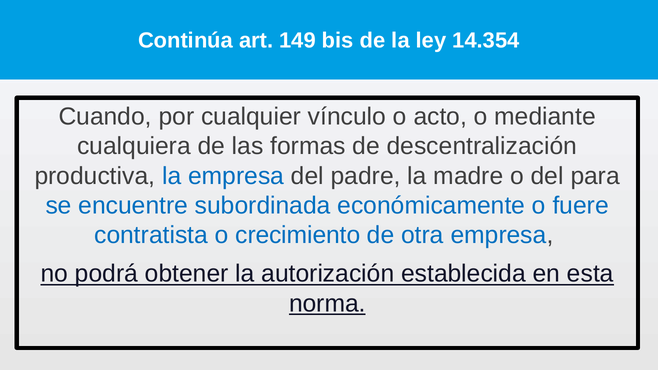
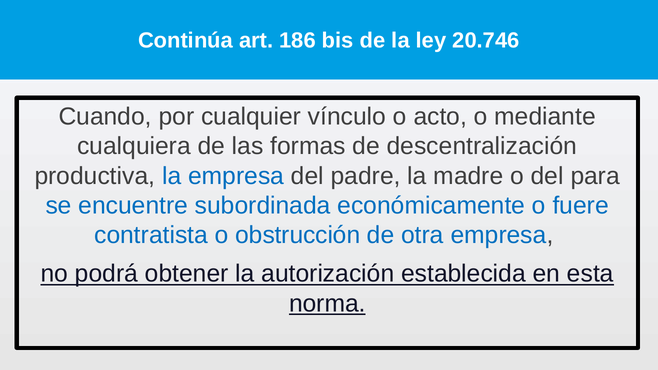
149: 149 -> 186 (298, 41)
14.354: 14.354 -> 20.746 (486, 41)
crecimiento: crecimiento -> obstrucción (298, 235)
